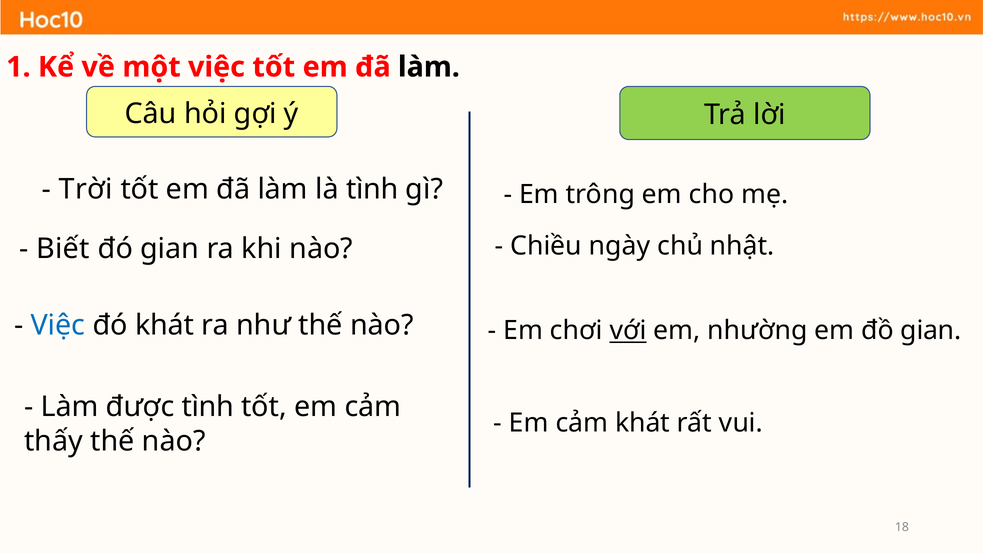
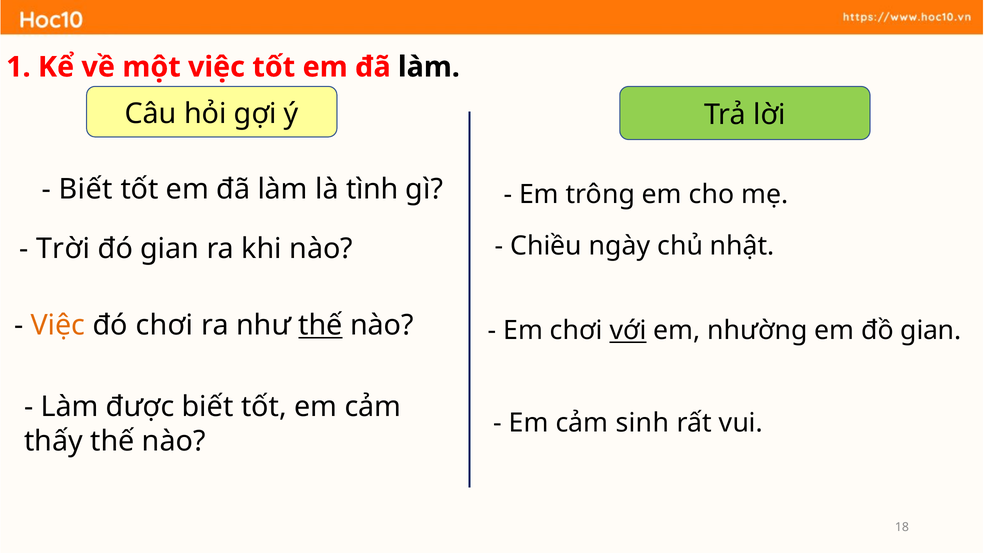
Trời: Trời -> Biết (86, 189)
Biết: Biết -> Trời (63, 249)
Việc colour: blue -> orange (58, 326)
đó khát: khát -> chơi (164, 326)
thế underline: none -> present (320, 326)
được tình: tình -> biết (208, 407)
cảm khát: khát -> sinh (642, 423)
